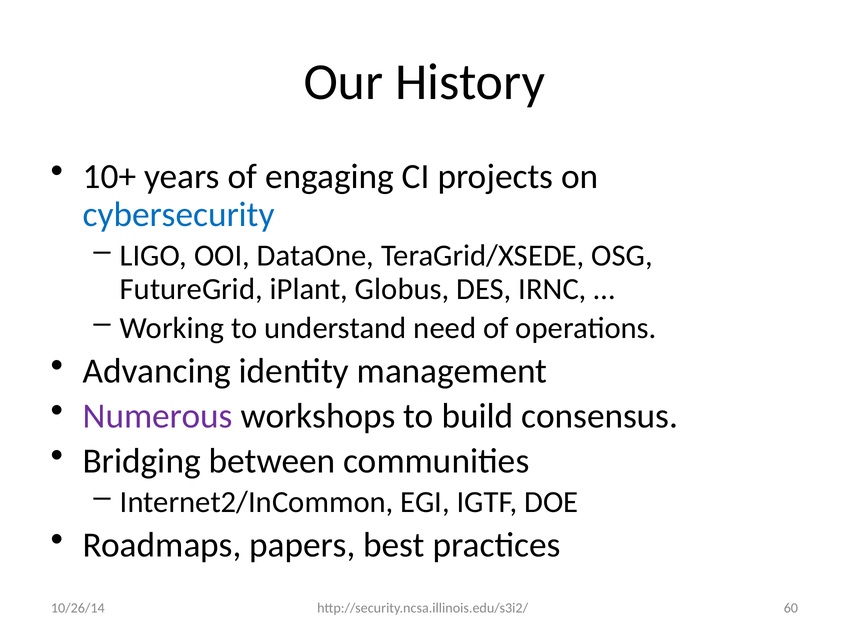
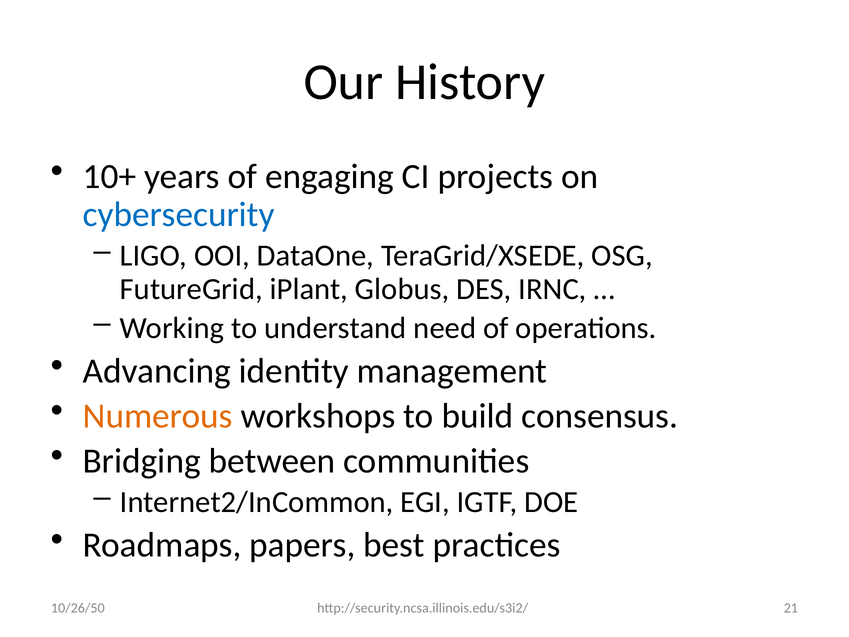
Numerous colour: purple -> orange (158, 416)
60: 60 -> 21 (791, 608)
10/26/14: 10/26/14 -> 10/26/50 (78, 608)
